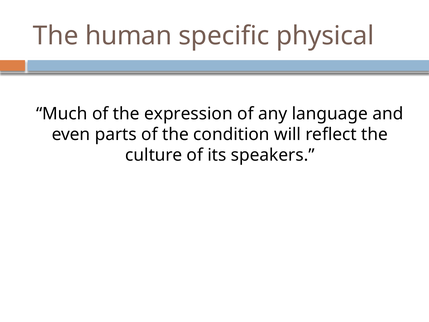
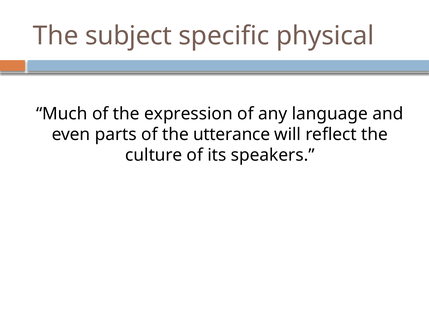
human: human -> subject (129, 36)
condition: condition -> utterance (232, 134)
